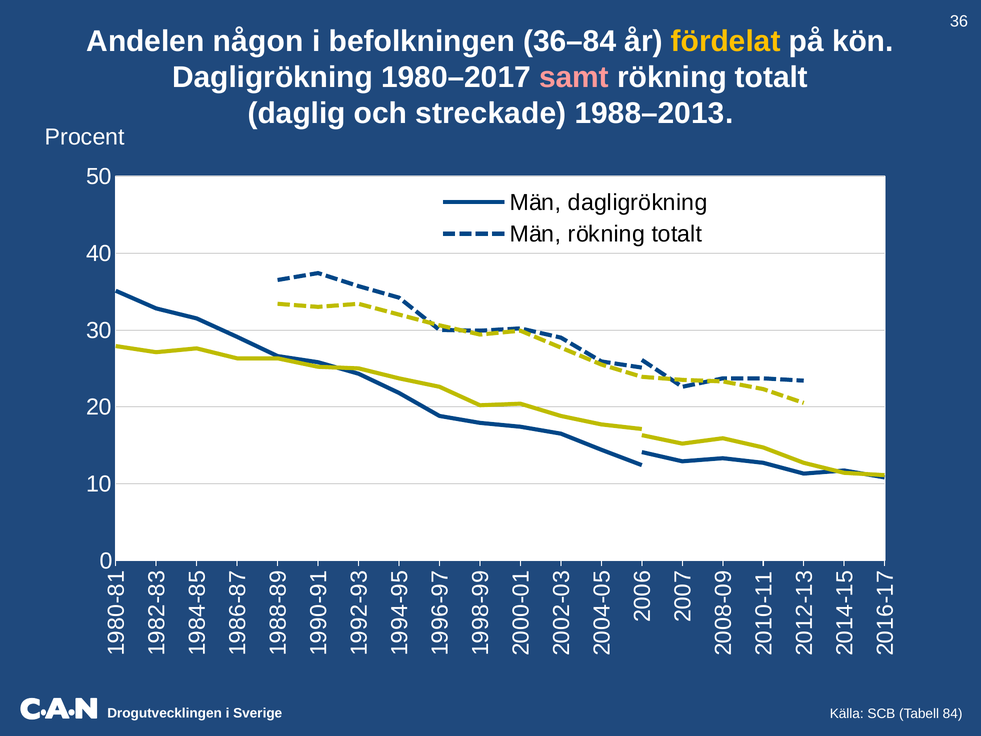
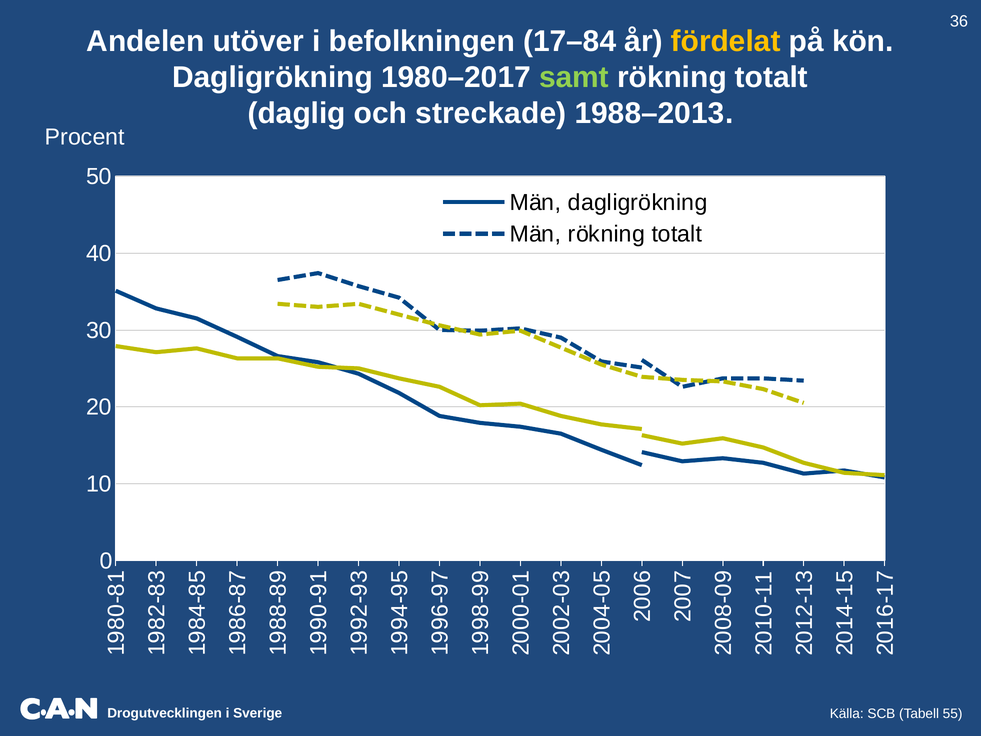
någon: någon -> utöver (258, 41)
36–84: 36–84 -> 17–84 (570, 41)
samt colour: pink -> light green (574, 77)
84: 84 -> 55 (953, 714)
